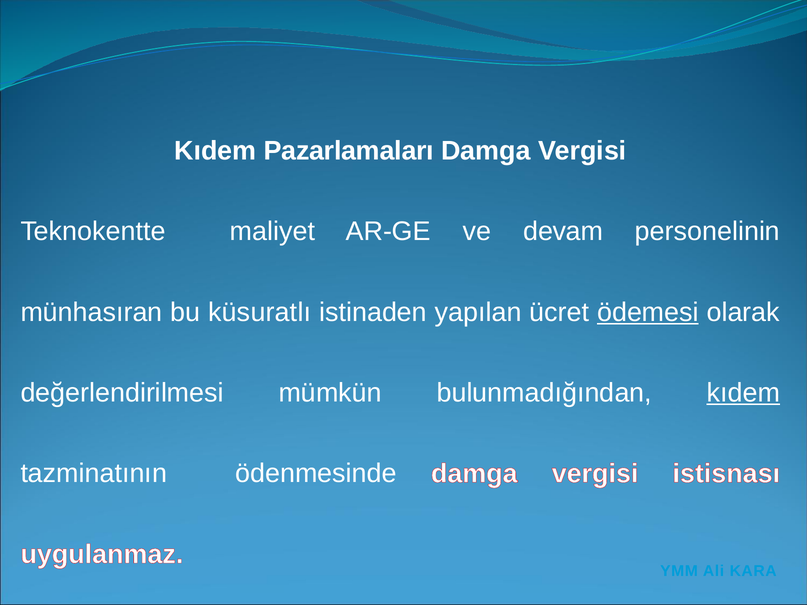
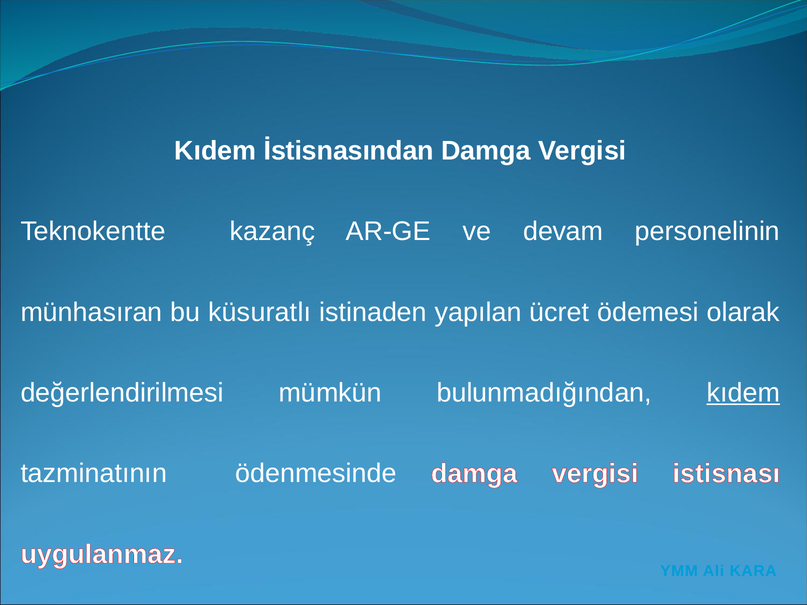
Pazarlamaları: Pazarlamaları -> İstisnasından (349, 151)
maliyet: maliyet -> kazanç (272, 232)
ödemesi underline: present -> none (648, 312)
